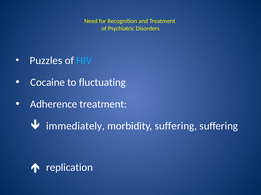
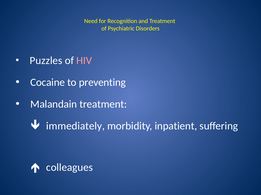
HIV colour: light blue -> pink (84, 61)
fluctuating: fluctuating -> preventing (102, 83)
Adherence: Adherence -> Malandain (54, 105)
morbidity suffering: suffering -> inpatient (176, 126)
replication: replication -> colleagues (70, 168)
